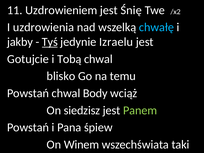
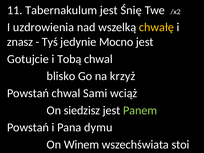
Uzdrowieniem: Uzdrowieniem -> Tabernakulum (61, 10)
chwałę colour: light blue -> yellow (156, 27)
jakby: jakby -> znasz (20, 42)
Tyś underline: present -> none (50, 42)
Izraelu: Izraelu -> Mocno (116, 42)
temu: temu -> krzyż (123, 76)
Body: Body -> Sami (95, 93)
śpiew: śpiew -> dymu (98, 127)
taki: taki -> stoi (180, 145)
